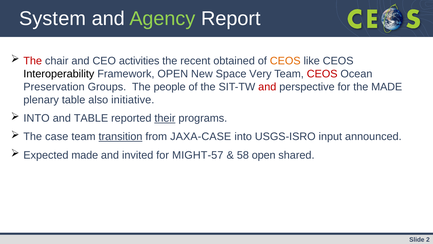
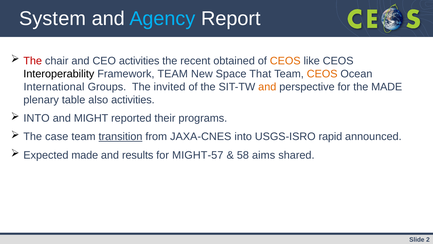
Agency colour: light green -> light blue (162, 18)
Framework OPEN: OPEN -> TEAM (173, 74)
Very: Very -> That (260, 74)
CEOS colour: red -> orange (322, 74)
Preservation: Preservation -> International (54, 87)
people: people -> invited (170, 87)
and colour: red -> orange (267, 87)
also initiative: initiative -> activities (133, 100)
and TABLE: TABLE -> MIGHT (91, 118)
their underline: present -> none (165, 118)
JAXA-CASE: JAXA-CASE -> JAXA-CNES (201, 136)
input: input -> rapid (330, 136)
invited: invited -> results (138, 155)
58 open: open -> aims (264, 155)
